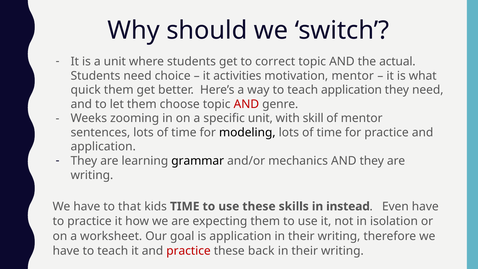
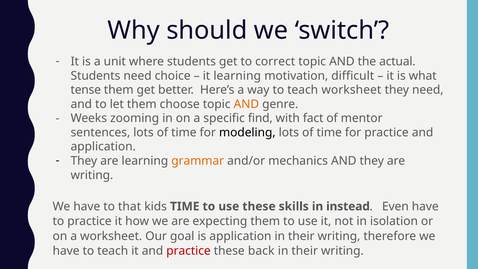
it activities: activities -> learning (237, 76)
motivation mentor: mentor -> difficult (353, 76)
quick: quick -> tense (86, 90)
teach application: application -> worksheet (351, 90)
AND colour: red -> orange (246, 104)
specific unit: unit -> find (260, 118)
skill: skill -> fact (313, 118)
grammar colour: black -> orange (198, 161)
